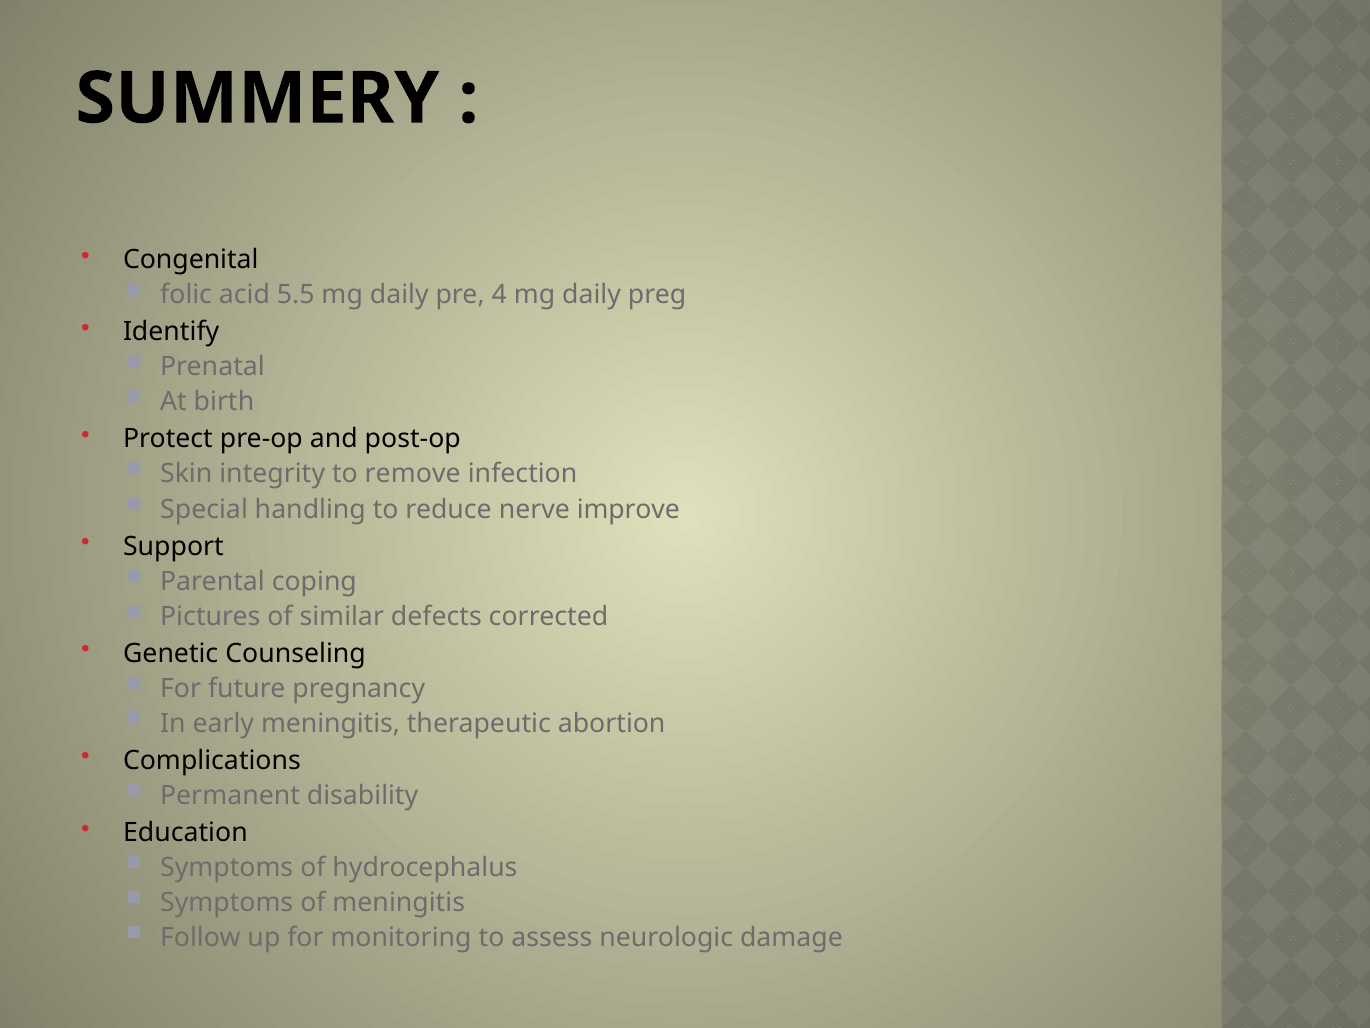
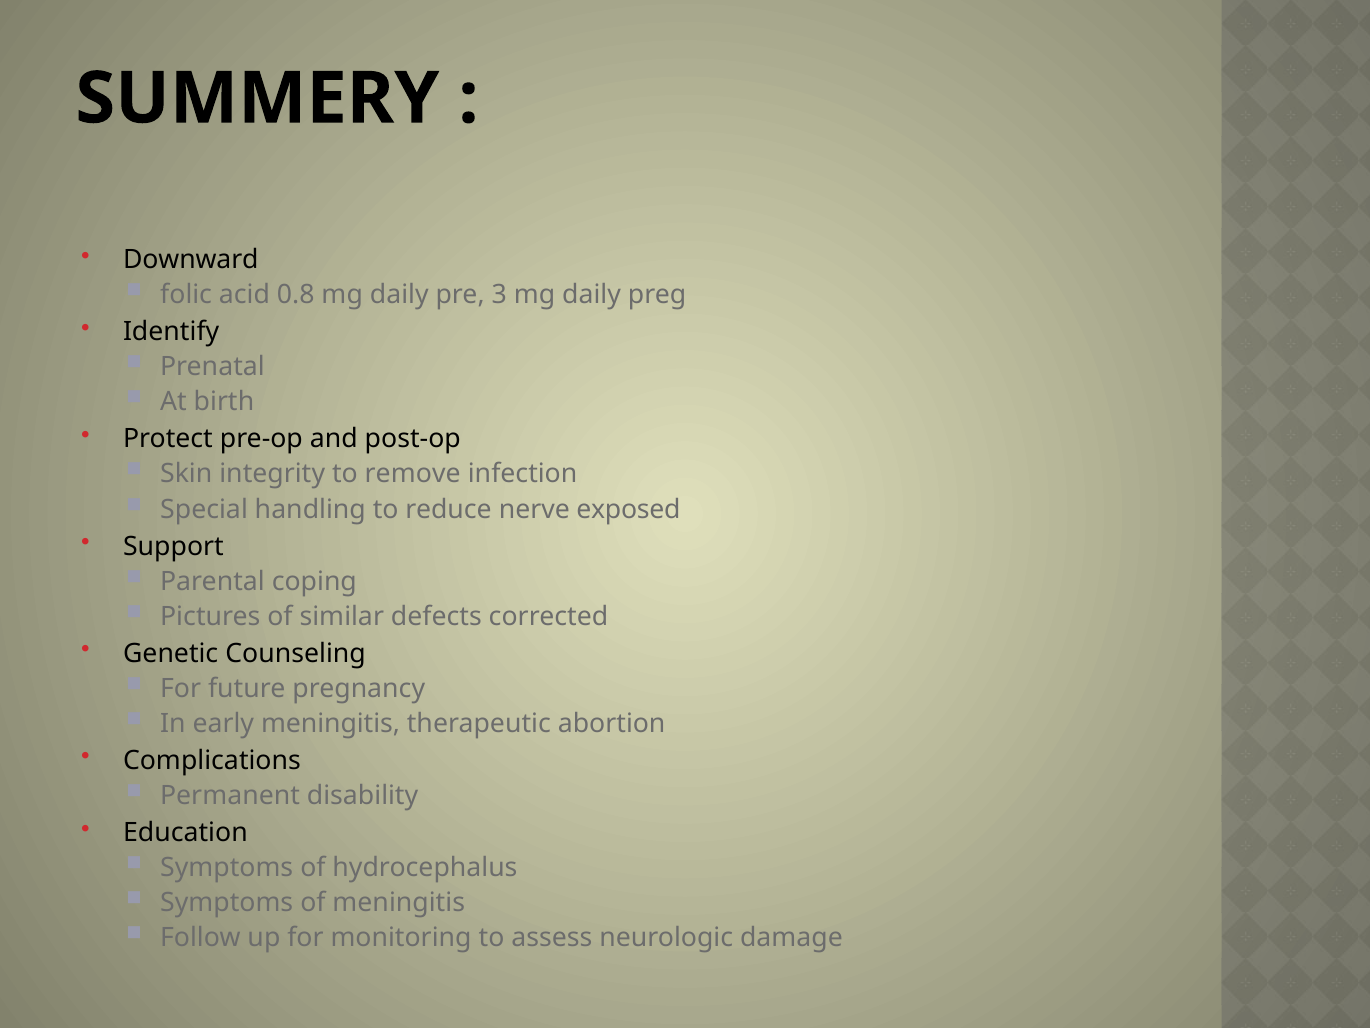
Congenital: Congenital -> Downward (191, 260)
5.5: 5.5 -> 0.8 (296, 295)
4: 4 -> 3 (499, 295)
improve: improve -> exposed (628, 509)
